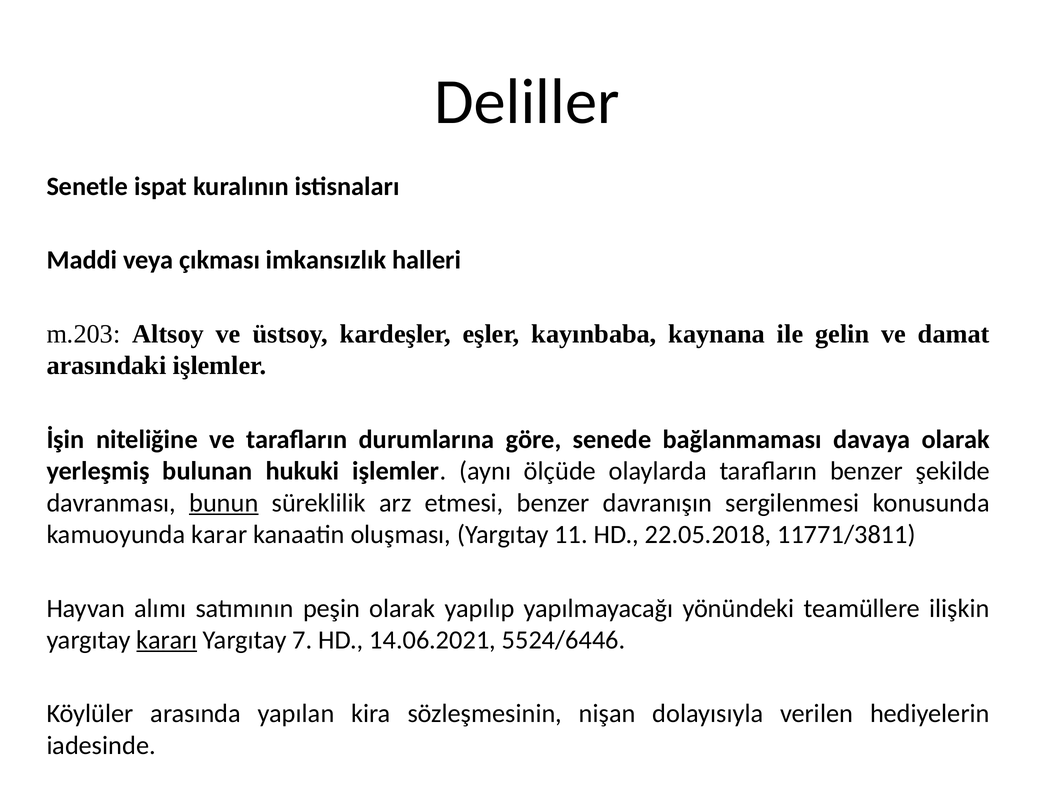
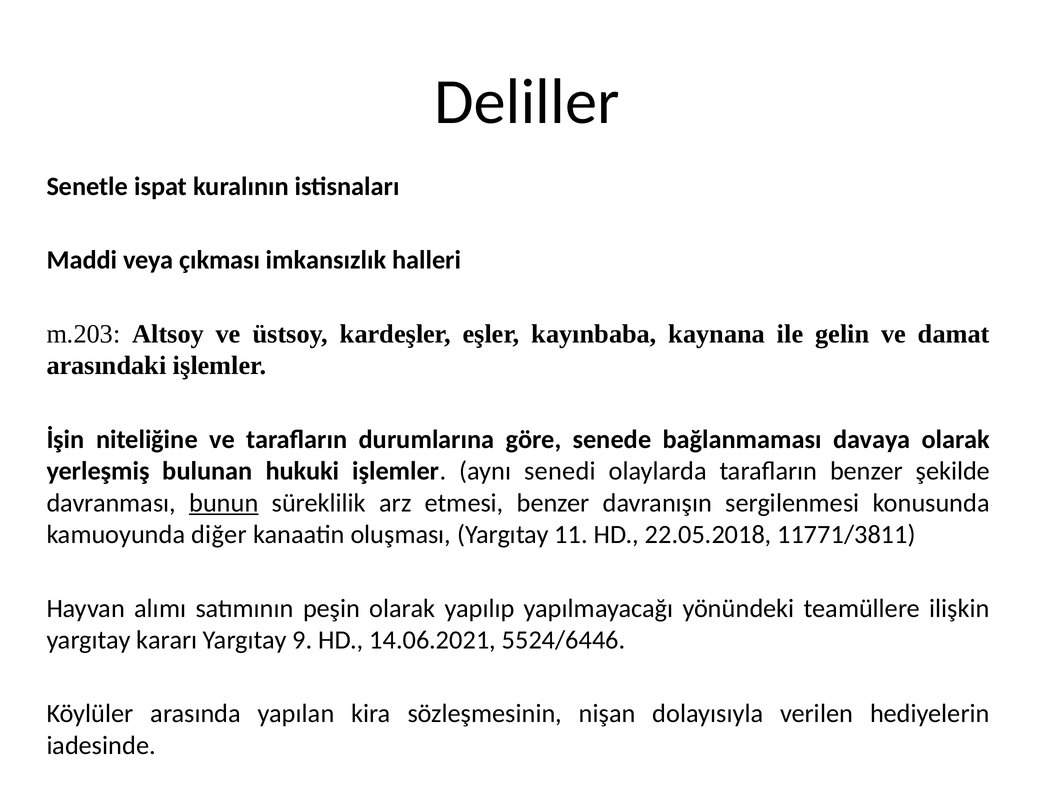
ölçüde: ölçüde -> senedi (560, 471)
karar: karar -> diğer (219, 534)
kararı underline: present -> none (167, 640)
7: 7 -> 9 (302, 640)
